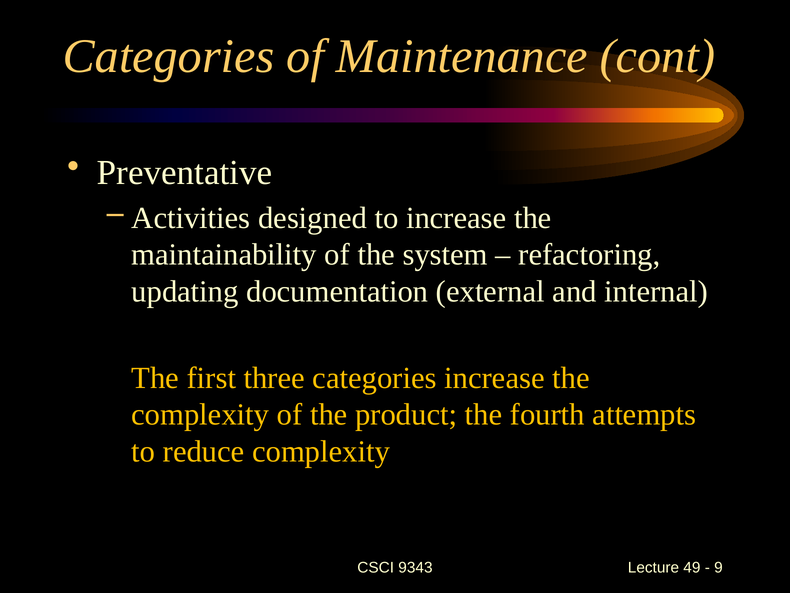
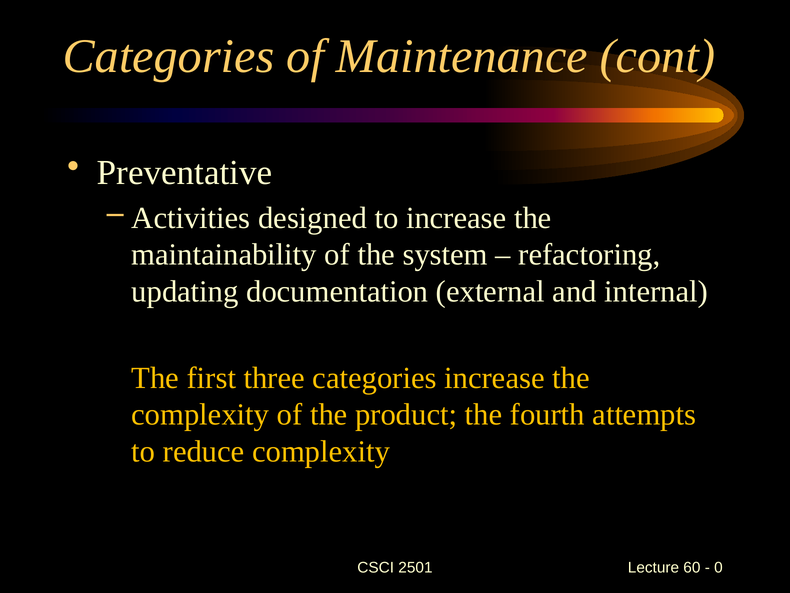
9343: 9343 -> 2501 (415, 567)
49: 49 -> 60 (692, 567)
9: 9 -> 0 (719, 567)
